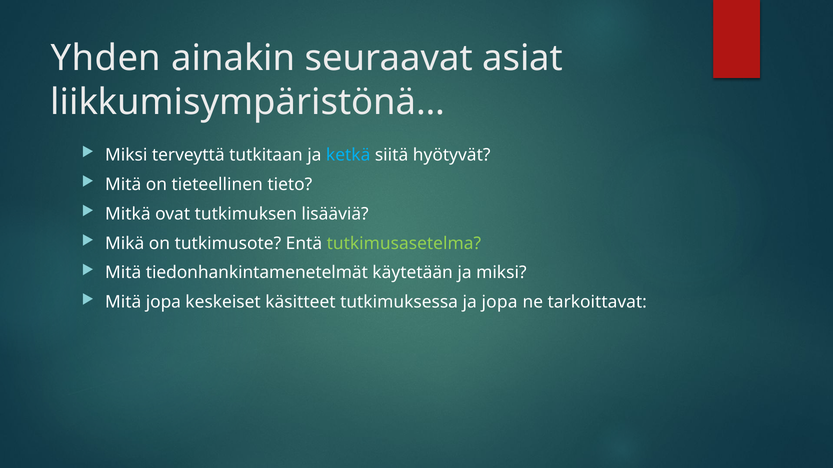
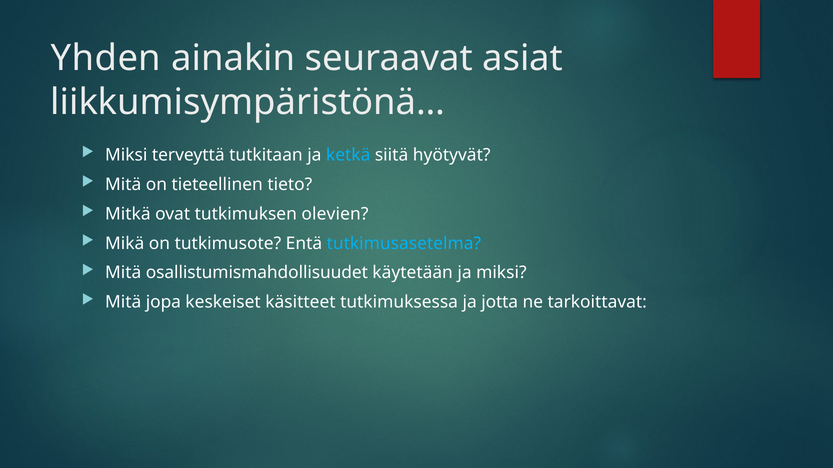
lisääviä: lisääviä -> olevien (335, 214)
tutkimusasetelma colour: light green -> light blue (404, 244)
tiedonhankintamenetelmät: tiedonhankintamenetelmät -> osallistumismahdollisuudet (257, 273)
ja jopa: jopa -> jotta (500, 303)
